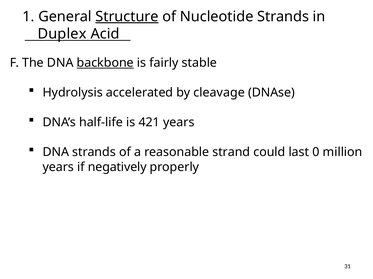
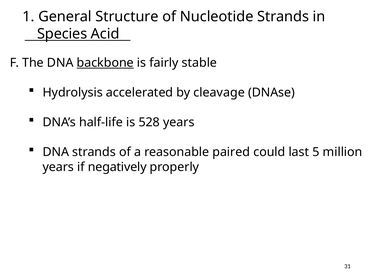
Structure underline: present -> none (127, 17)
Duplex: Duplex -> Species (62, 34)
421: 421 -> 528 (149, 123)
strand: strand -> paired (231, 153)
0: 0 -> 5 (316, 153)
